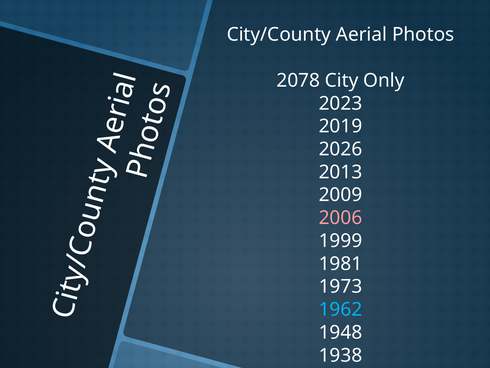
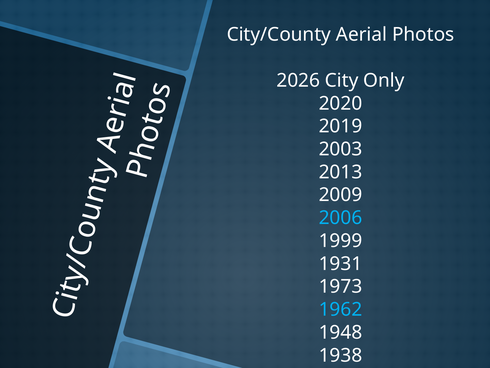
2078: 2078 -> 2026 (298, 80)
2023: 2023 -> 2020 (341, 103)
2026: 2026 -> 2003 (341, 149)
2006 colour: pink -> light blue (341, 218)
1981: 1981 -> 1931 (341, 263)
